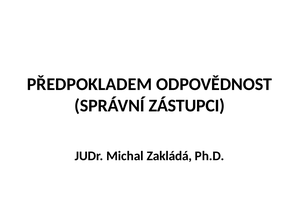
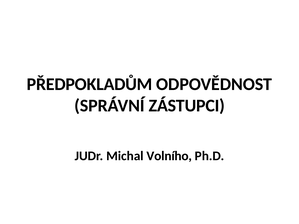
PŘEDPOKLADEM: PŘEDPOKLADEM -> PŘEDPOKLADŮM (90, 84)
Zakládá: Zakládá -> Volního (169, 156)
